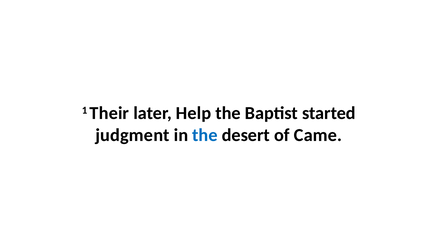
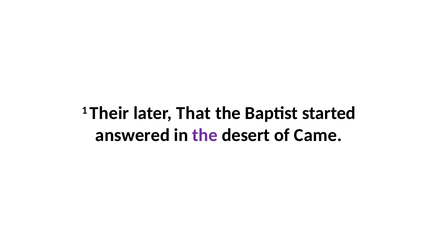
Help: Help -> That (194, 113)
judgment: judgment -> answered (133, 135)
the colour: blue -> purple (205, 135)
